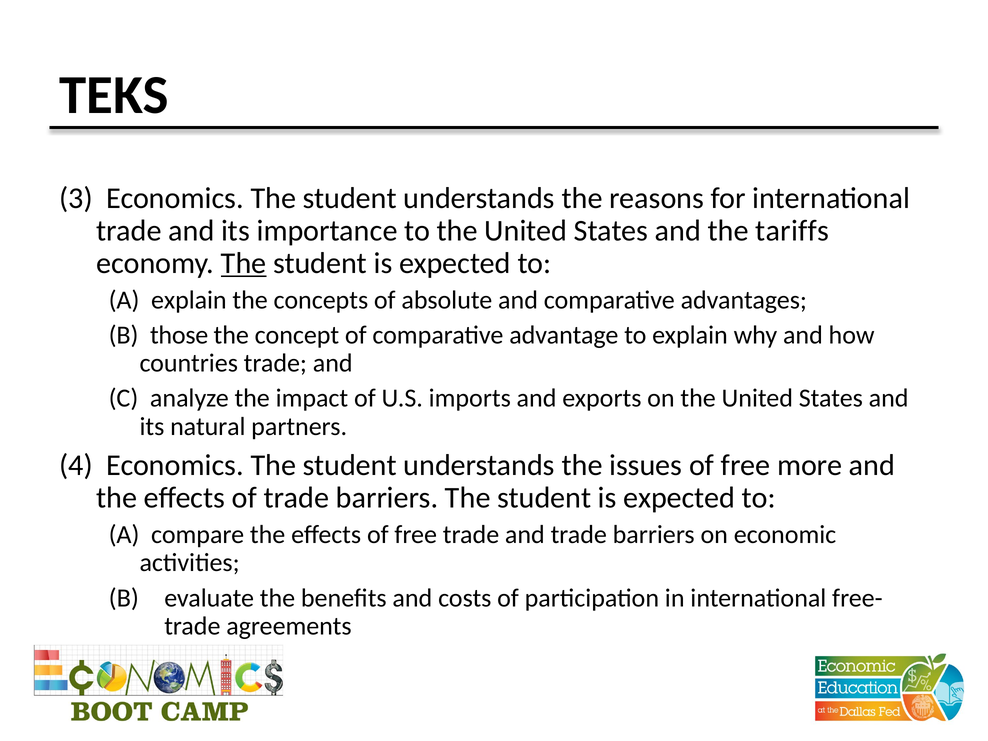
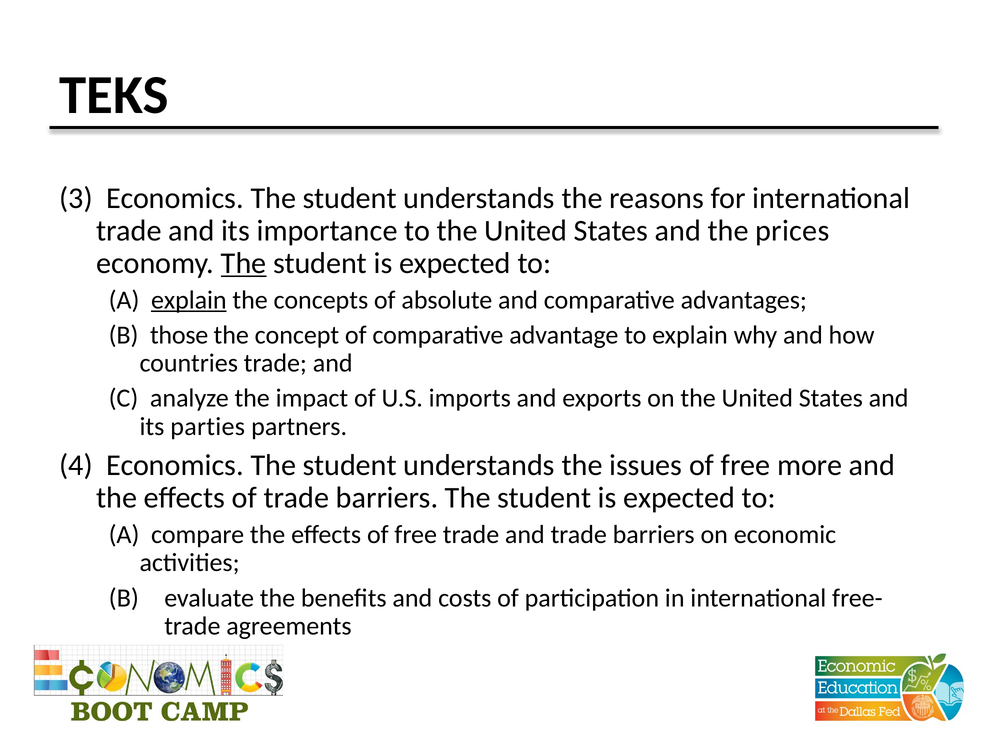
tariffs: tariffs -> prices (792, 231)
explain underline: none -> present (189, 300)
natural: natural -> parties (208, 427)
